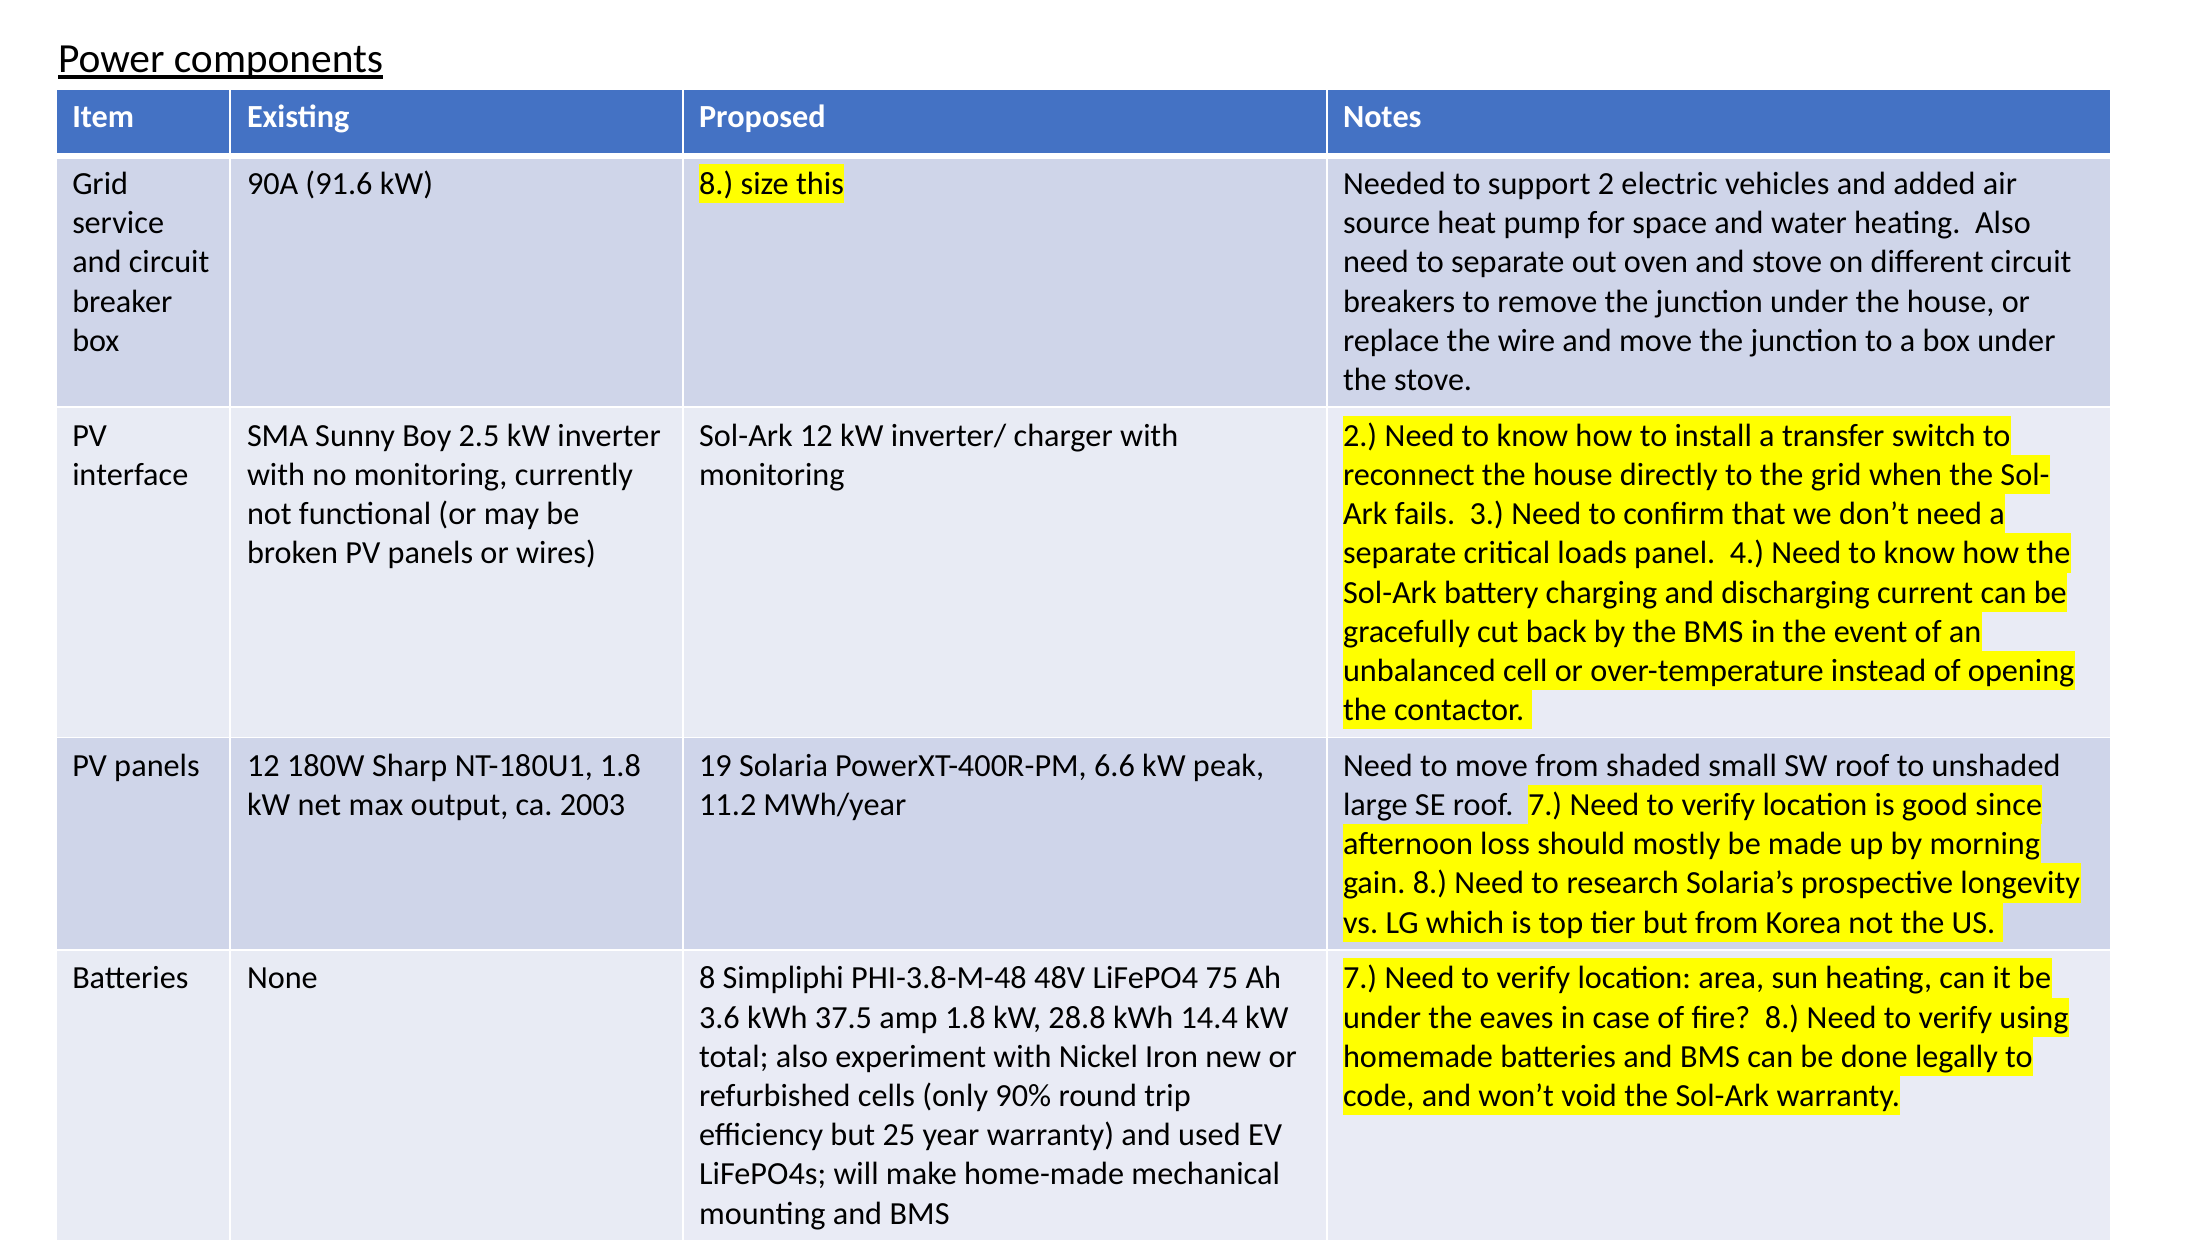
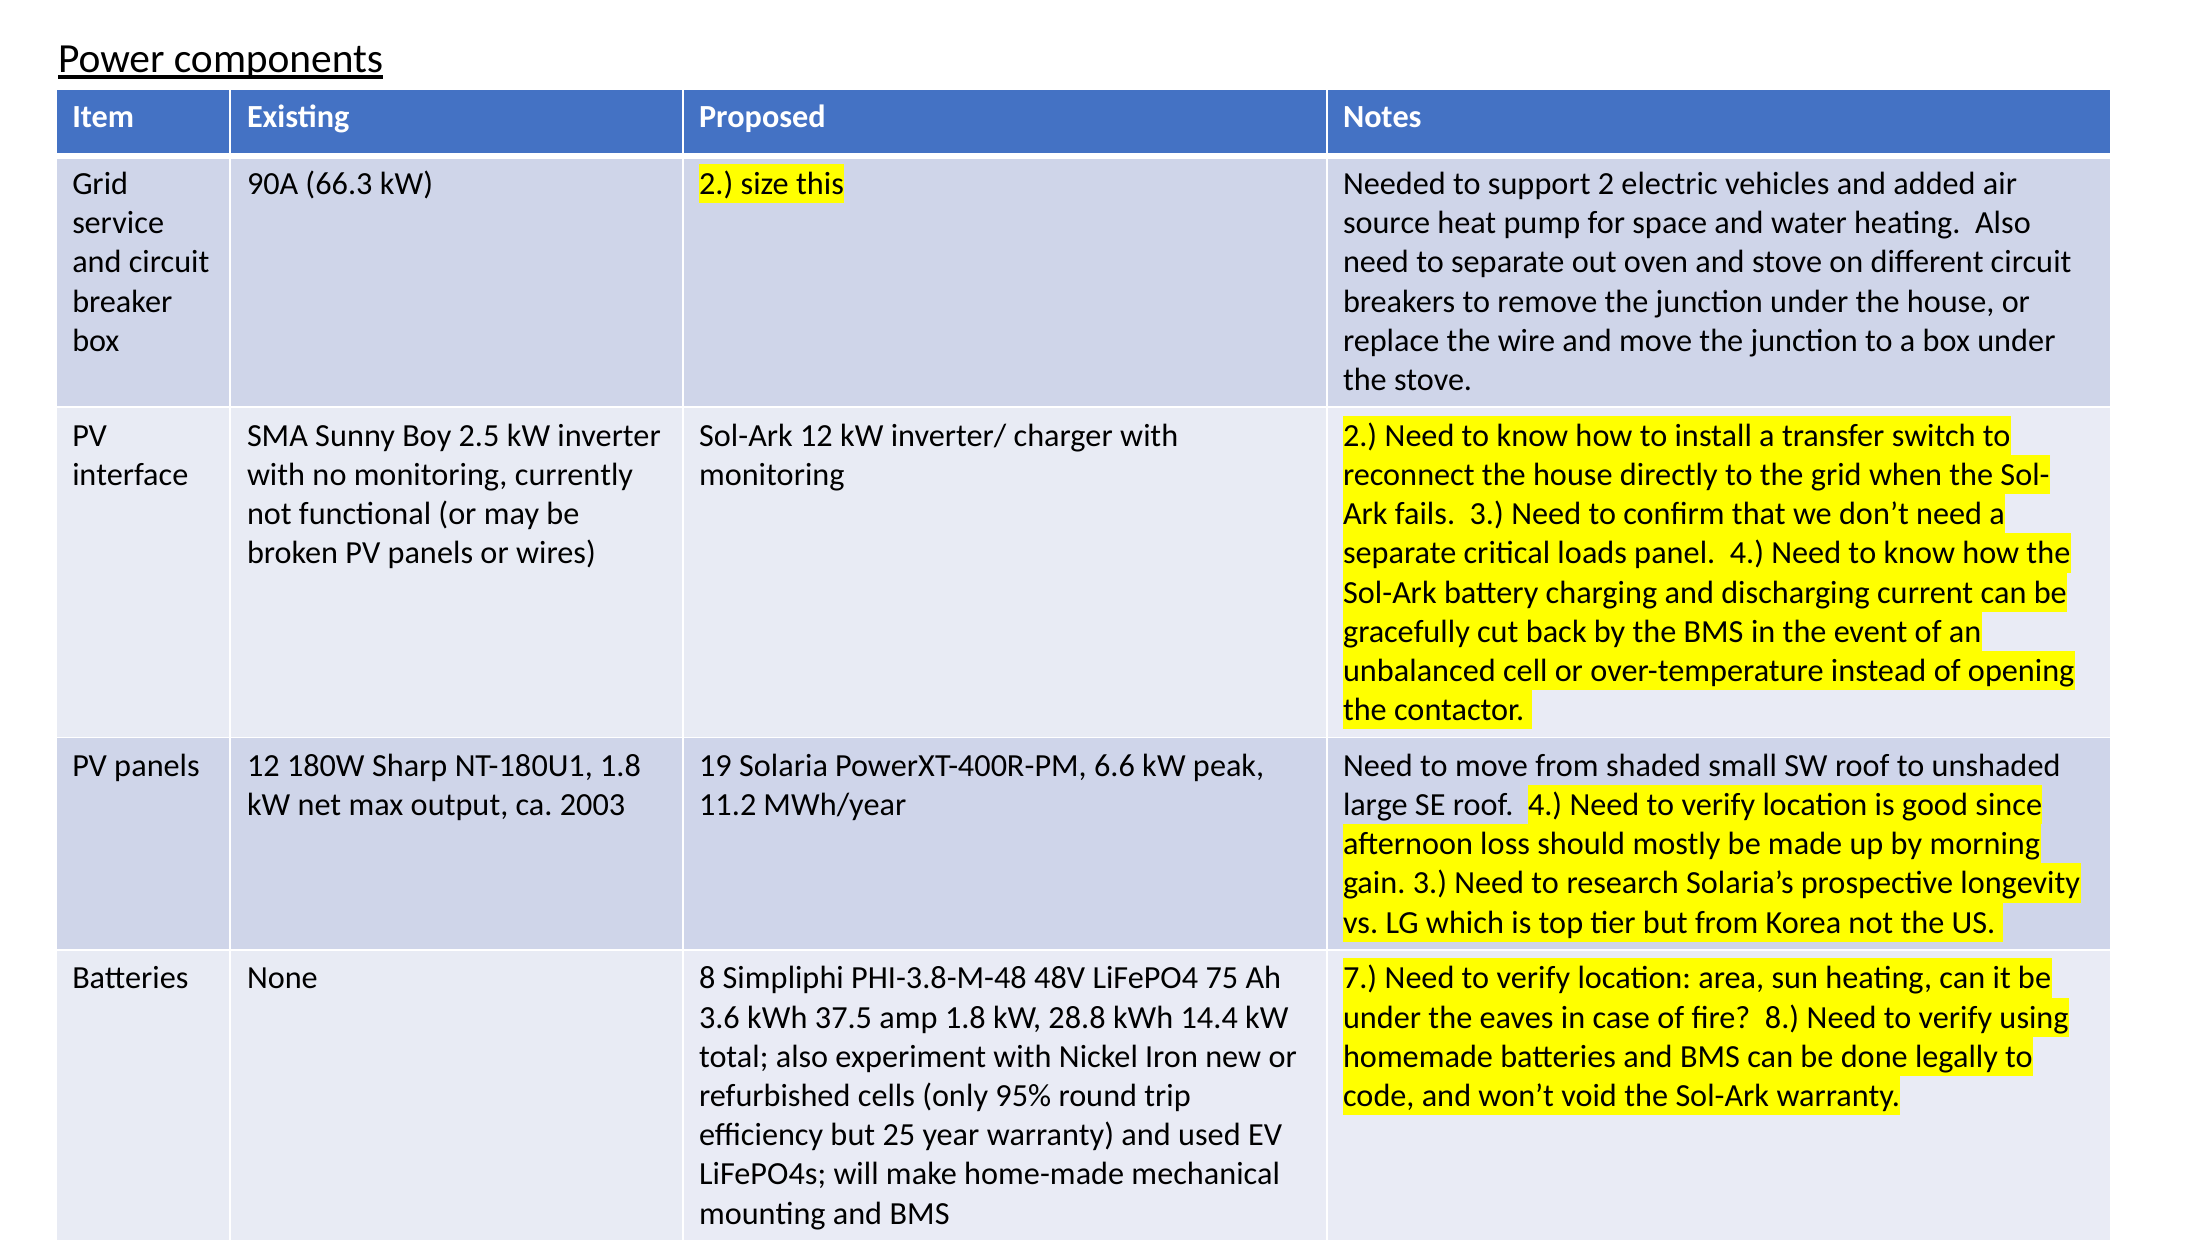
91.6: 91.6 -> 66.3 (339, 184)
kW 8: 8 -> 2 (716, 184)
roof 7: 7 -> 4 (1545, 805)
gain 8: 8 -> 3 (1430, 884)
90%: 90% -> 95% (1023, 1096)
